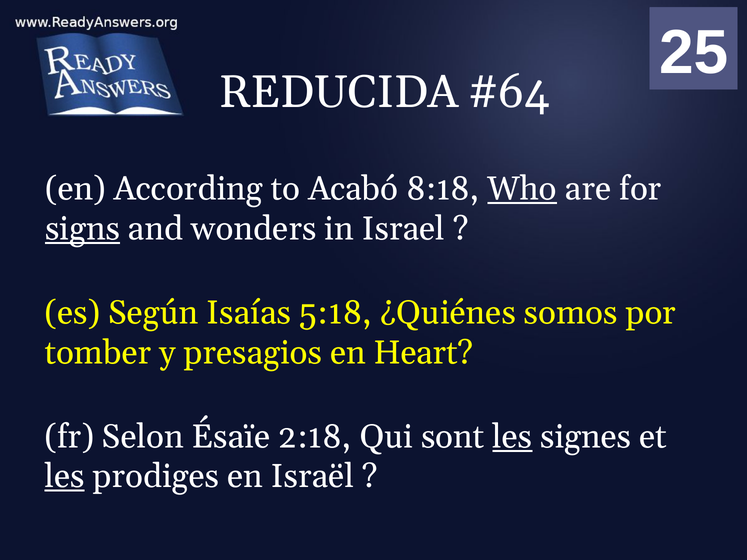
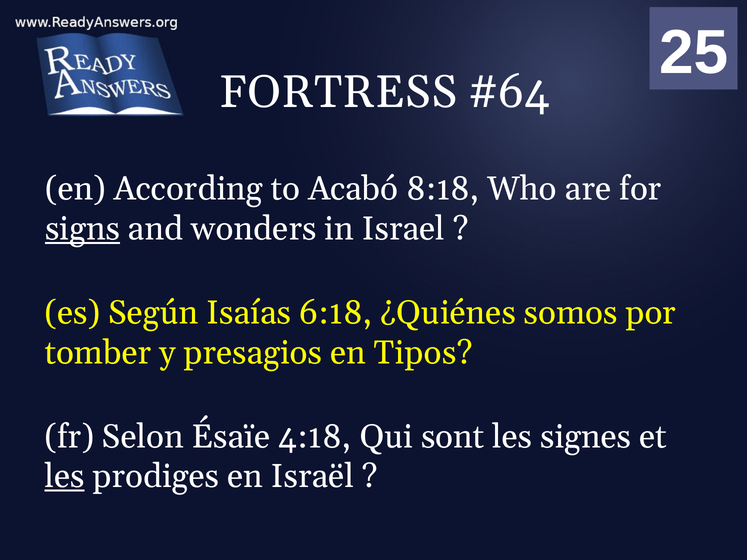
REDUCIDA: REDUCIDA -> FORTRESS (338, 92)
Who underline: present -> none (522, 189)
5:18: 5:18 -> 6:18 (336, 313)
Heart: Heart -> Tipos (423, 353)
2:18: 2:18 -> 4:18 (315, 437)
les underline: present -> none (512, 437)
